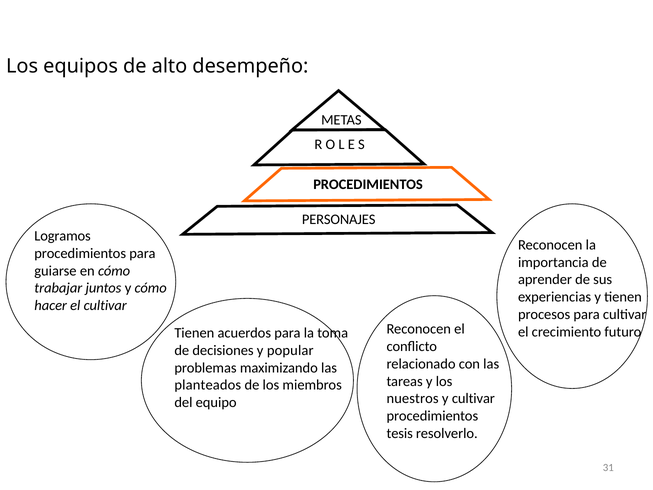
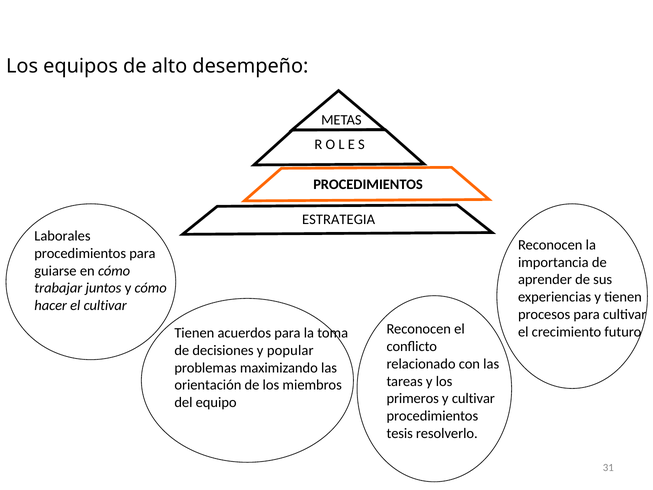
PERSONAJES: PERSONAJES -> ESTRATEGIA (339, 219)
Logramos: Logramos -> Laborales (62, 236)
planteados: planteados -> orientación (208, 385)
nuestros: nuestros -> primeros (413, 398)
